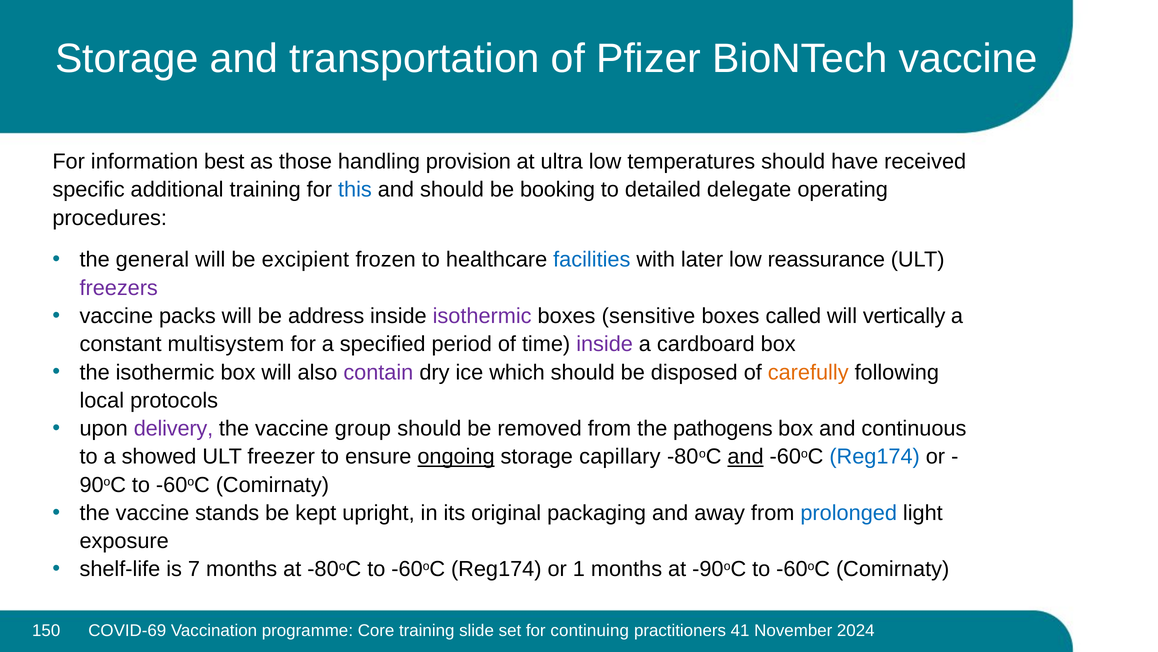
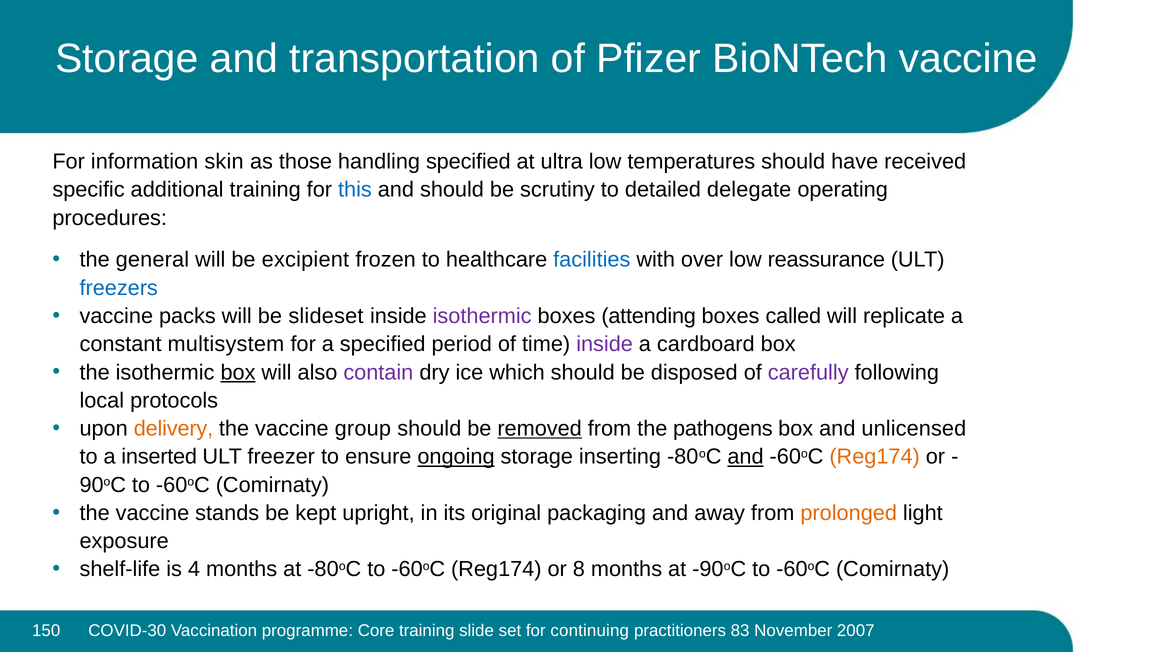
best: best -> skin (224, 161)
handling provision: provision -> specified (468, 161)
booking: booking -> scrutiny (557, 190)
later: later -> over (702, 260)
freezers colour: purple -> blue (119, 288)
address: address -> slideset (326, 316)
sensitive: sensitive -> attending (649, 316)
vertically: vertically -> replicate (904, 316)
box underline: none -> present (238, 372)
carefully colour: orange -> purple (808, 372)
delivery colour: purple -> orange (173, 428)
removed underline: none -> present (540, 428)
continuous: continuous -> unlicensed (914, 428)
showed: showed -> inserted (159, 456)
capillary: capillary -> inserting (620, 456)
Reg174 colour: blue -> orange (875, 456)
prolonged colour: blue -> orange (849, 513)
7: 7 -> 4 (194, 569)
1: 1 -> 8 (579, 569)
COVID-69: COVID-69 -> COVID-30 (127, 630)
41: 41 -> 83 (740, 630)
2024: 2024 -> 2007 (856, 630)
